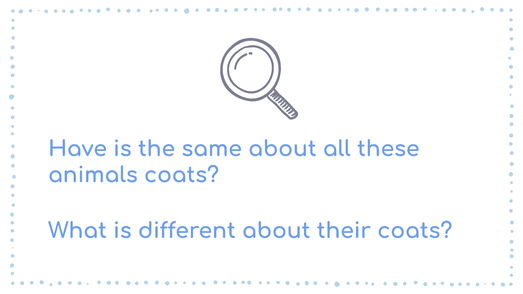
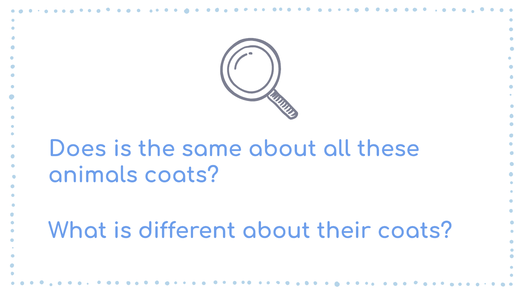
Have: Have -> Does (77, 149)
